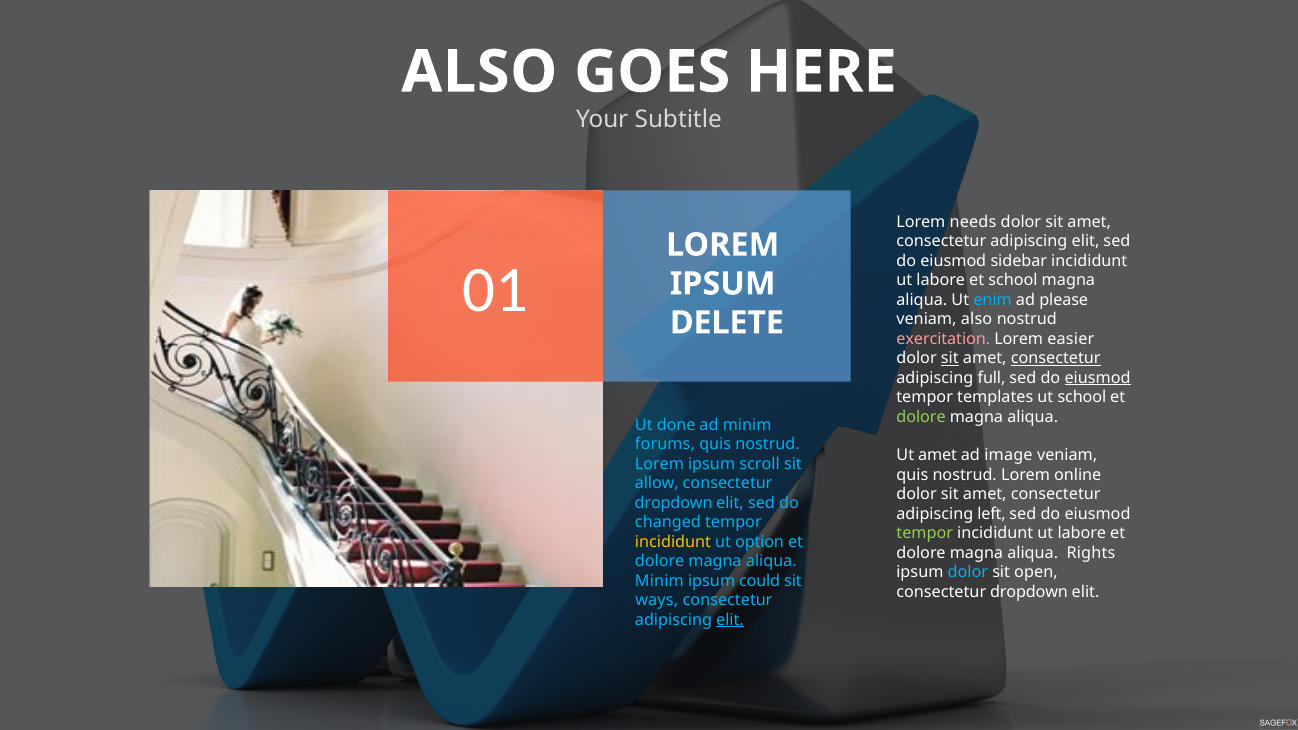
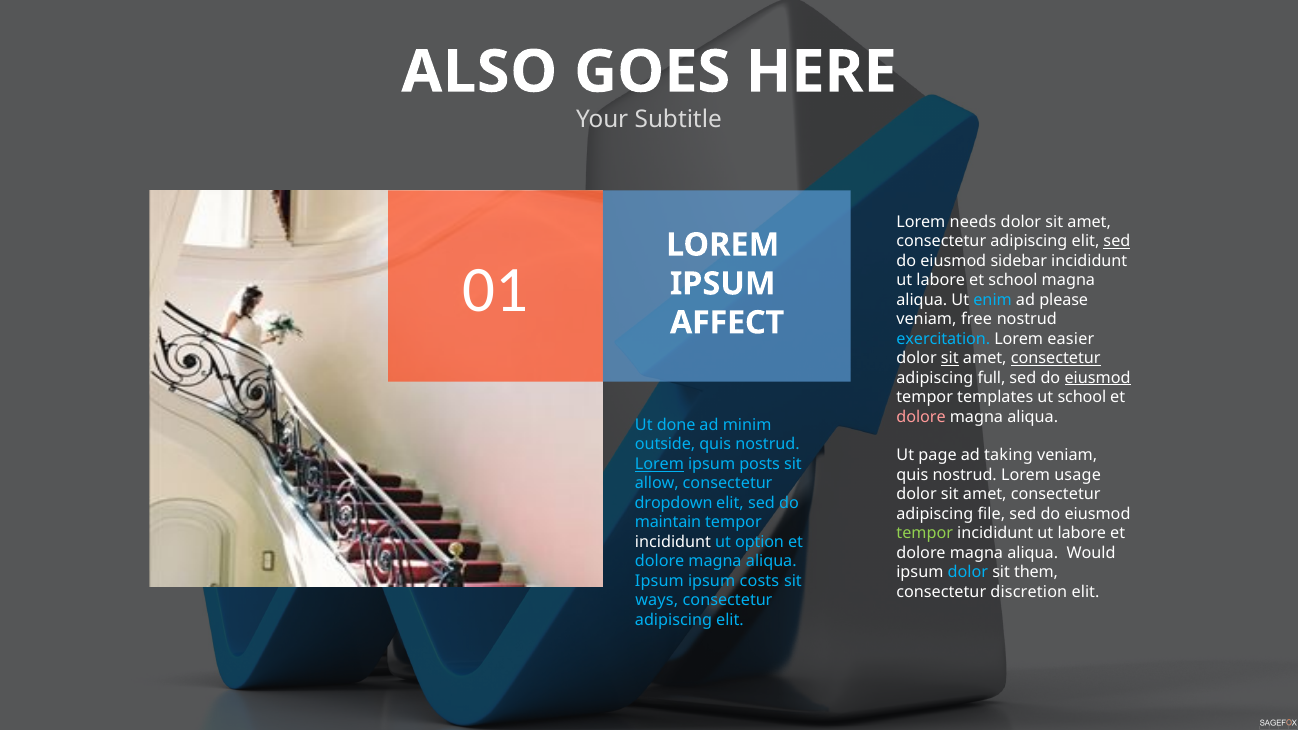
sed underline: none -> present (1117, 242)
veniam also: also -> free (977, 319)
DELETE: DELETE -> AFFECT (727, 323)
exercitation colour: pink -> light blue (943, 339)
dolore colour: light green -> pink (921, 417)
forums: forums -> outside (665, 445)
Ut amet: amet -> page (937, 456)
image: image -> taking (1008, 456)
Lorem underline: none -> present (659, 464)
scroll: scroll -> posts (760, 464)
online: online -> usage (1078, 475)
left: left -> file (991, 514)
changed: changed -> maintain (668, 523)
incididunt colour: yellow -> white (673, 542)
Rights: Rights -> Would (1091, 553)
open: open -> them (1036, 572)
Minim: Minim -> Ipsum (659, 581)
could: could -> costs (759, 581)
dropdown: dropdown -> discretion (1029, 592)
elit underline: present -> none (730, 620)
